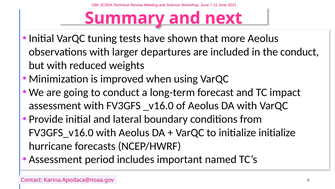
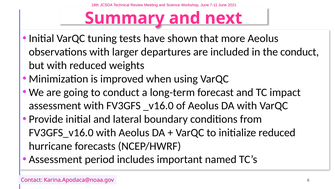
initialize initialize: initialize -> reduced (277, 132)
